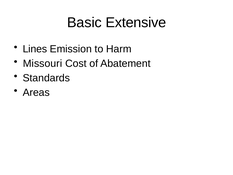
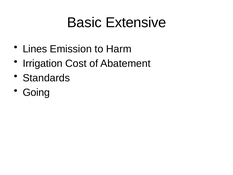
Missouri: Missouri -> Irrigation (43, 63)
Areas: Areas -> Going (36, 92)
